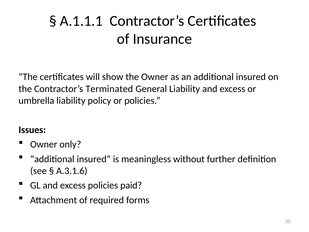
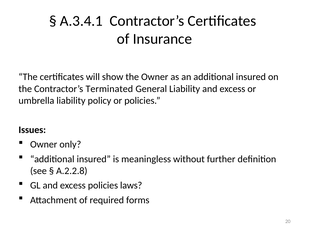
A.1.1.1: A.1.1.1 -> A.3.4.1 (81, 21)
A.3.1.6: A.3.1.6 -> A.2.2.8 (72, 171)
paid: paid -> laws (131, 185)
